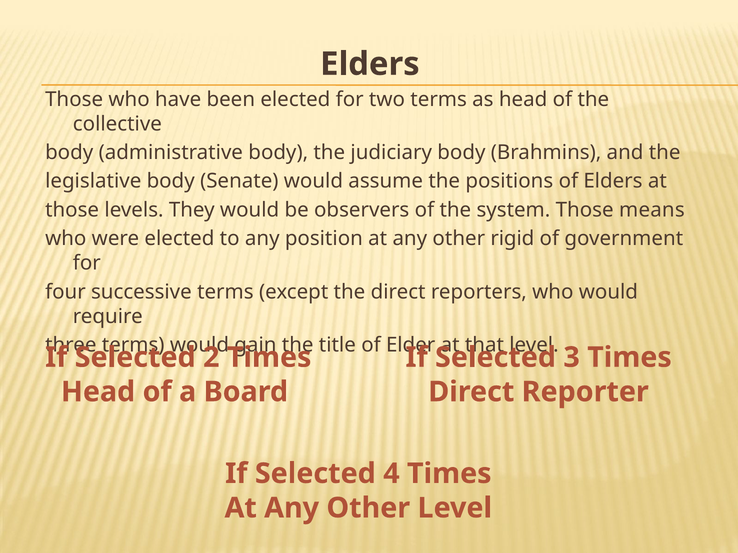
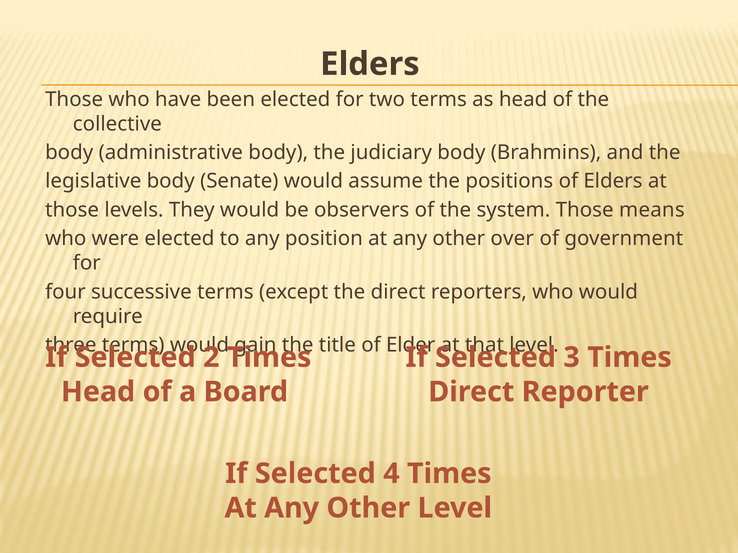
rigid: rigid -> over (512, 239)
